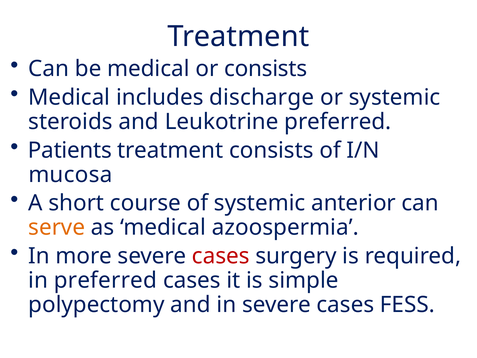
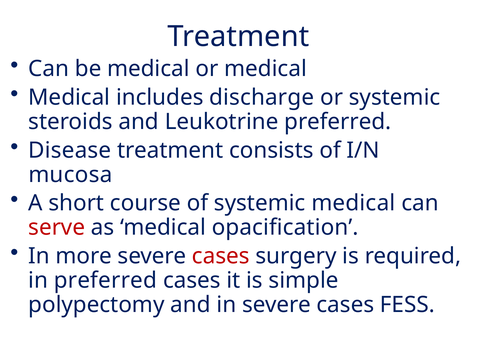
or consists: consists -> medical (266, 69)
Patients: Patients -> Disease (70, 150)
systemic anterior: anterior -> medical (353, 203)
serve colour: orange -> red (57, 227)
azoospermia: azoospermia -> opacification (285, 227)
